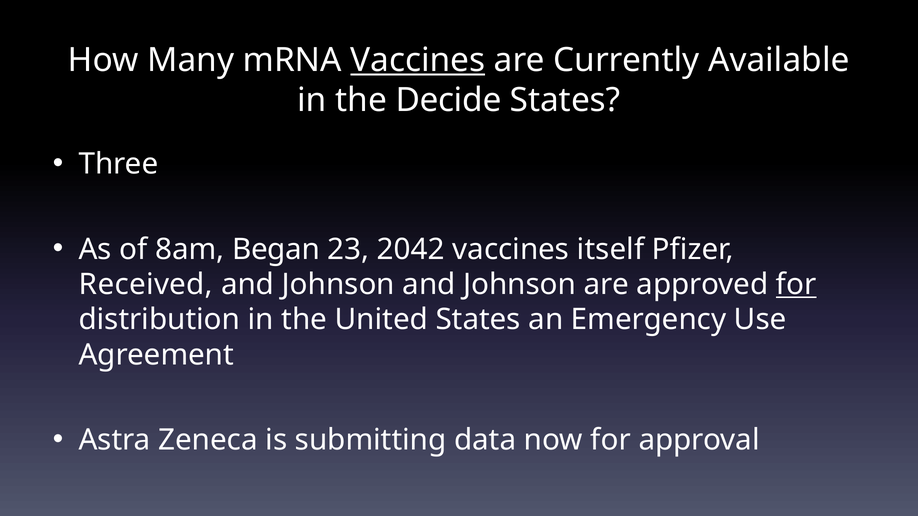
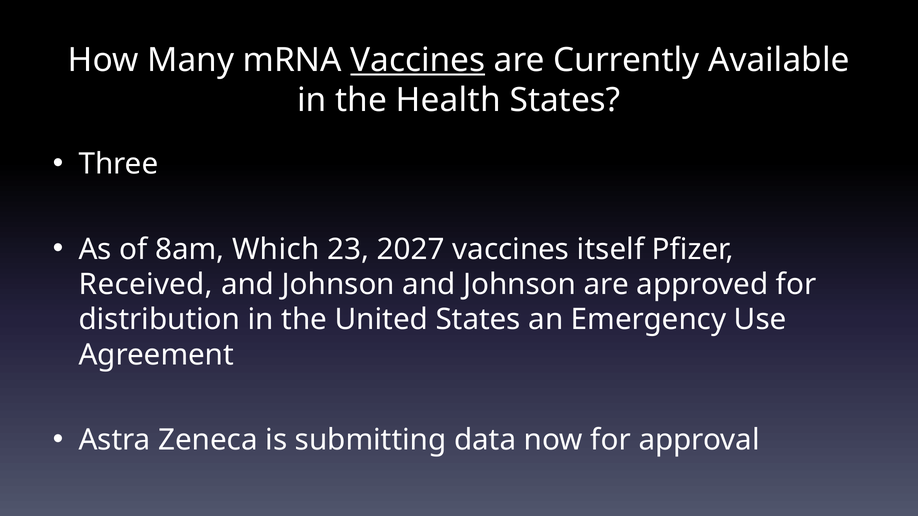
Decide: Decide -> Health (448, 100)
Began: Began -> Which (276, 249)
2042: 2042 -> 2027 (411, 249)
for underline: present -> none (796, 285)
